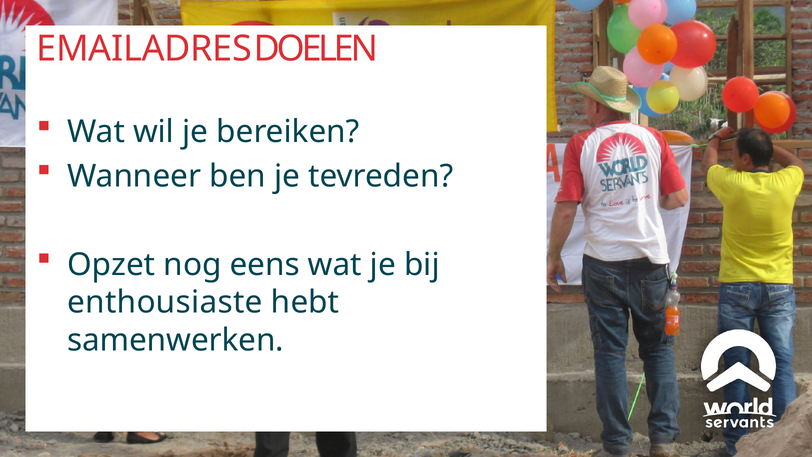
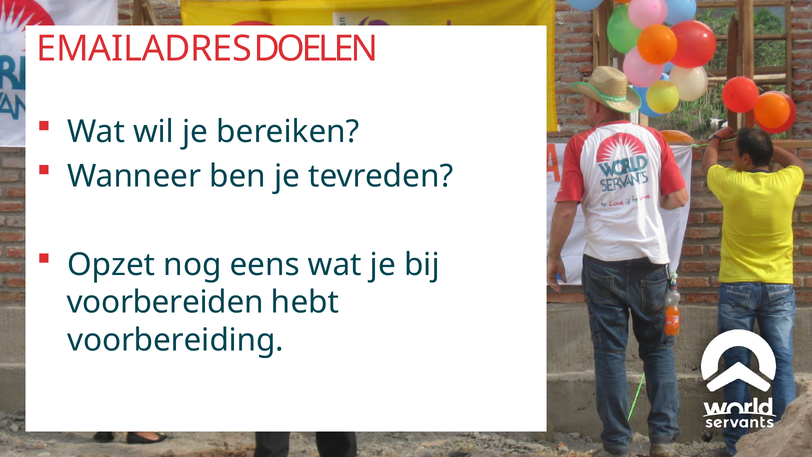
enthousiaste: enthousiaste -> voorbereiden (165, 302)
samenwerken: samenwerken -> voorbereiding (176, 340)
